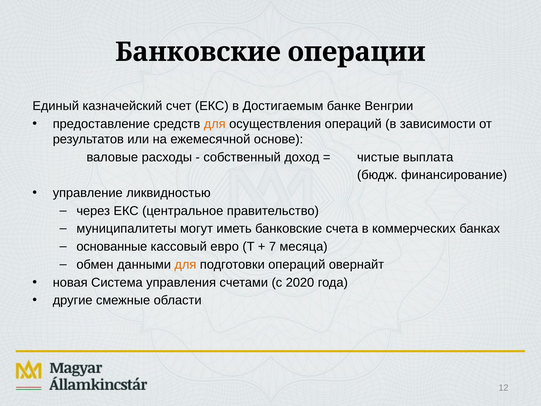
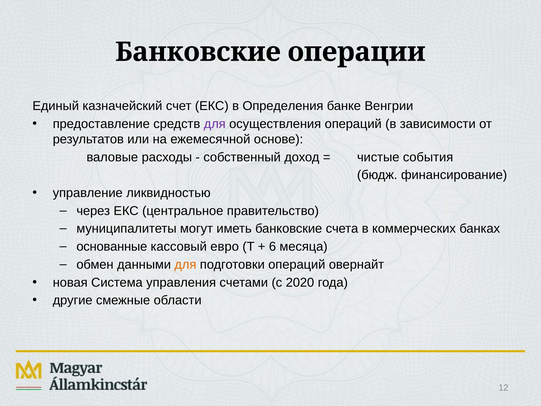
Достигаемым: Достигаемым -> Определения (283, 106)
для colour: orange -> purple (215, 124)
выплата: выплата -> события (428, 157)
7: 7 -> 6 (273, 247)
